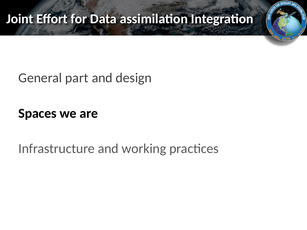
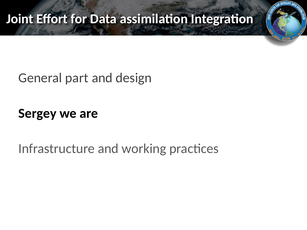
Spaces: Spaces -> Sergey (37, 113)
